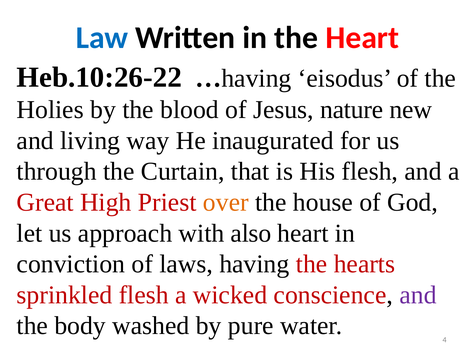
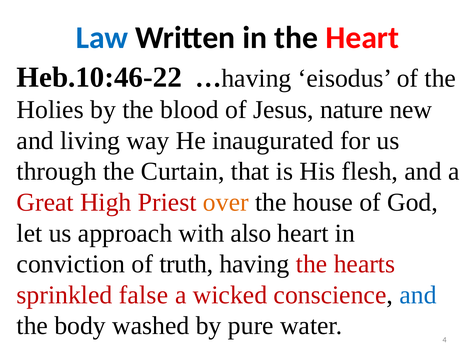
Heb.10:26-22: Heb.10:26-22 -> Heb.10:46-22 (99, 77)
laws: laws -> truth (186, 264)
sprinkled flesh: flesh -> false (144, 295)
and colour: purple -> blue (418, 295)
